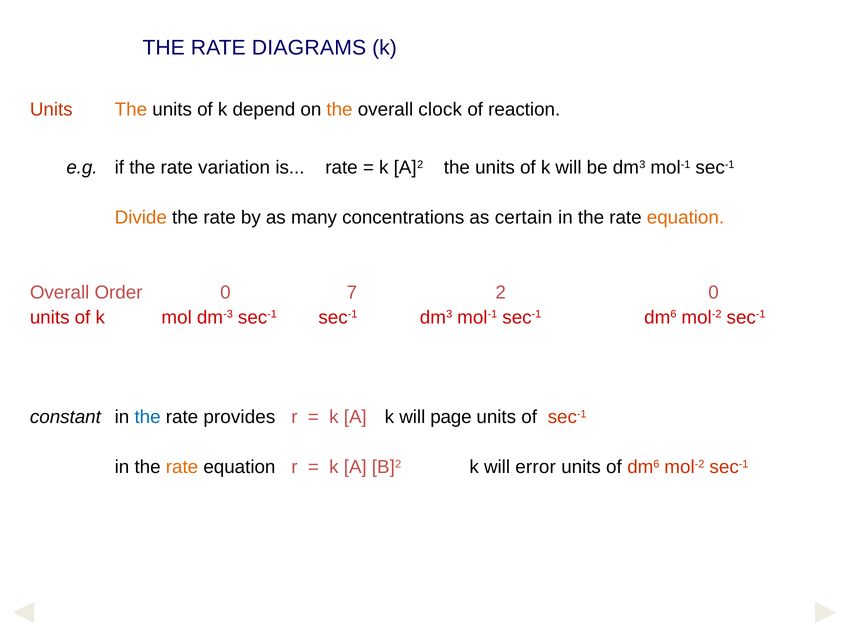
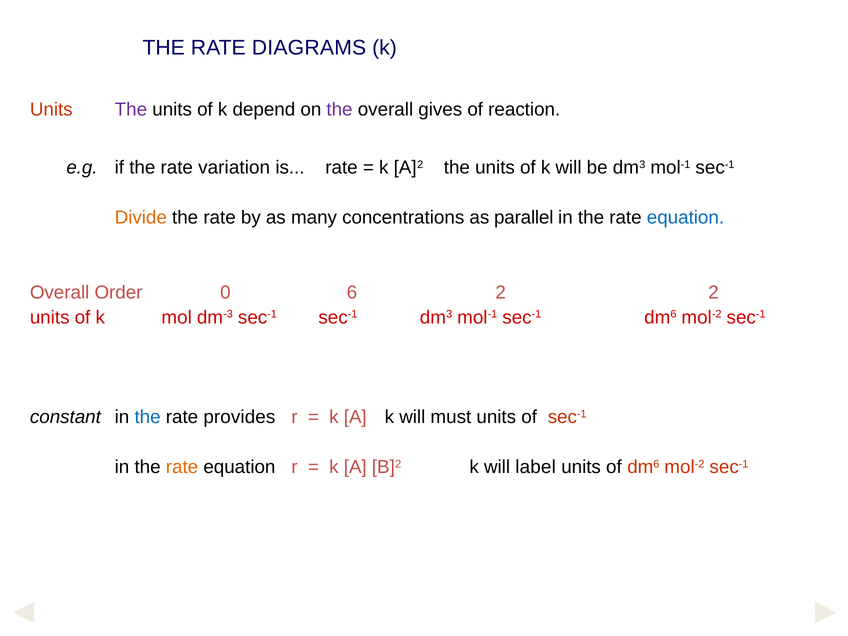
The colour: orange -> purple (131, 110)
the colour: orange -> purple (340, 110)
clock: clock -> gives (440, 110)
certain: certain -> parallel (524, 218)
equation colour: orange -> blue (685, 218)
7: 7 -> 6 (352, 292)
2 0: 0 -> 2 (714, 292)
page: page -> must (451, 417)
error: error -> label (536, 467)
